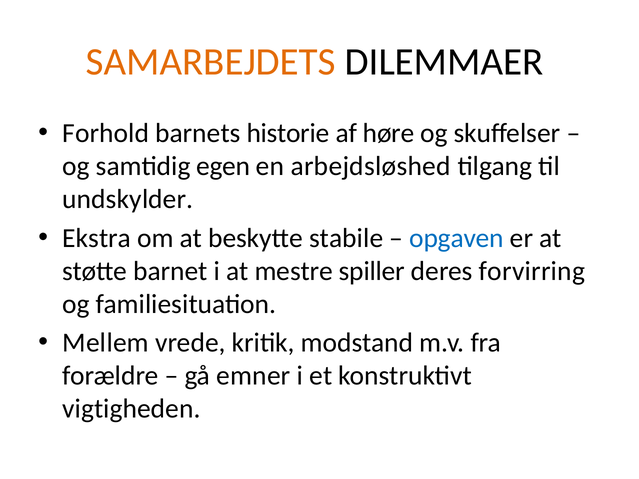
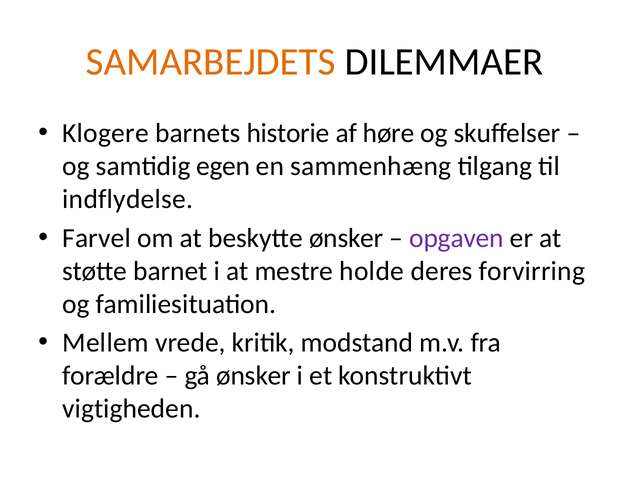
Forhold: Forhold -> Klogere (106, 133)
arbejdsløshed: arbejdsløshed -> sammenhæng (371, 166)
undskylder: undskylder -> indflydelse (128, 200)
Ekstra: Ekstra -> Farvel (97, 238)
beskytte stabile: stabile -> ønsker (346, 238)
opgaven colour: blue -> purple (457, 238)
spiller: spiller -> holde (372, 271)
gå emner: emner -> ønsker (254, 376)
